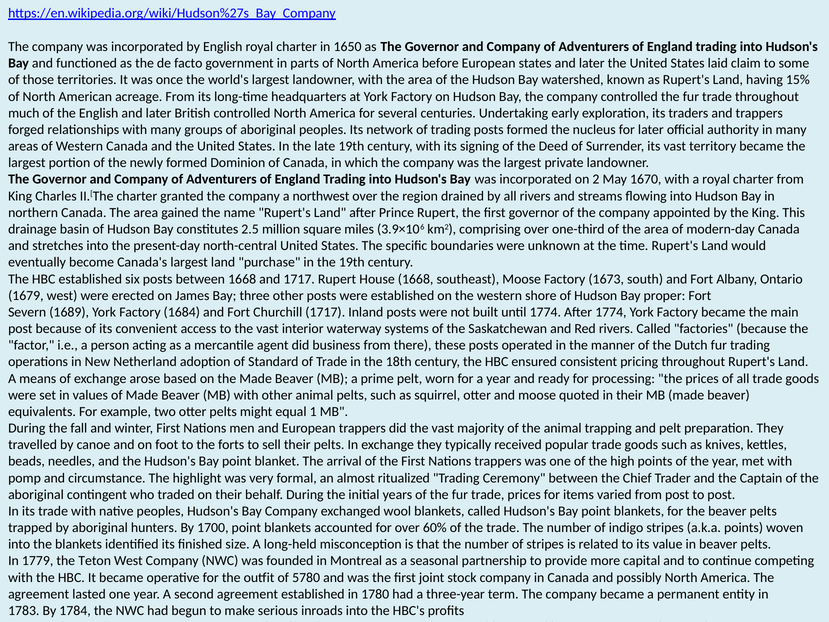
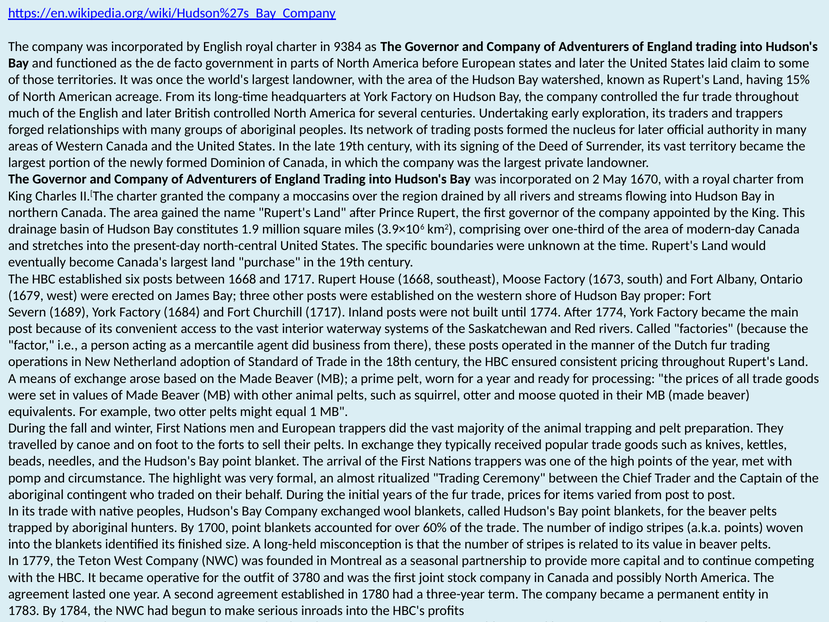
1650: 1650 -> 9384 (348, 47)
a northwest: northwest -> moccasins (321, 196)
2.5: 2.5 -> 1.9 (250, 229)
5780: 5780 -> 3780 (306, 577)
